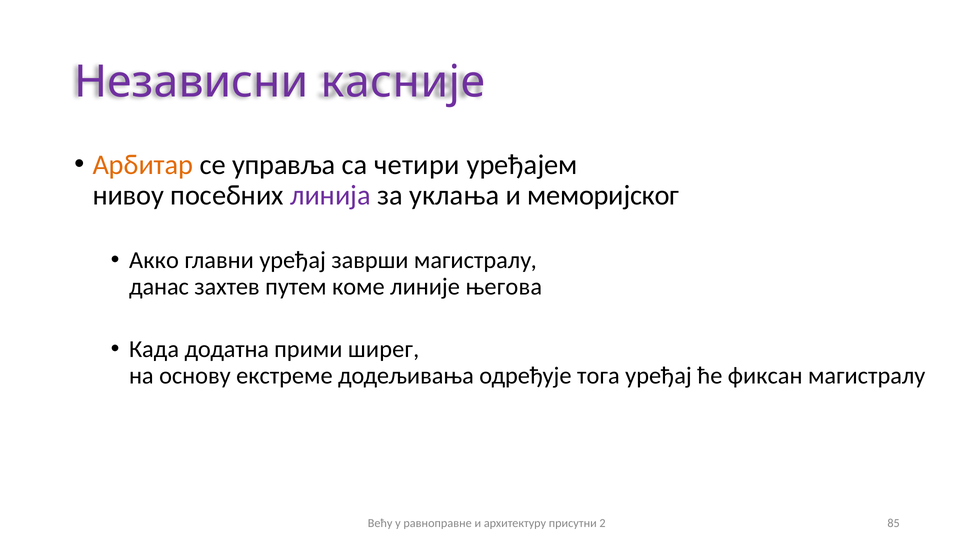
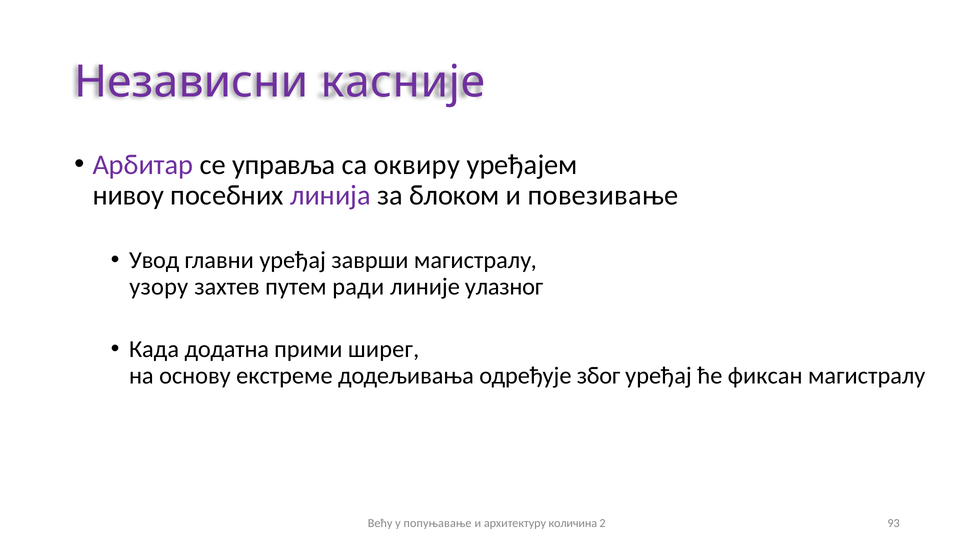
Арбитар colour: orange -> purple (143, 165)
четири: четири -> оквиру (417, 165)
уклања: уклања -> блоком (454, 195)
меморијског: меморијског -> повезивање (603, 195)
Акко: Акко -> Увод (154, 260)
данас: данас -> узору (159, 287)
коме: коме -> ради (358, 287)
његова: његова -> улазног (504, 287)
тога: тога -> због (599, 376)
равноправне: равноправне -> попуњавање (438, 523)
присутни: присутни -> количина (573, 523)
85: 85 -> 93 (894, 523)
